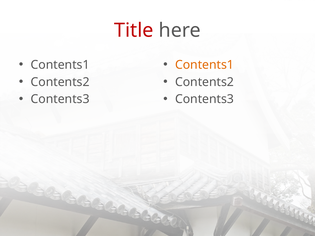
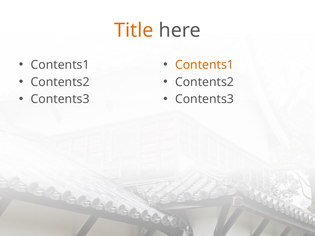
Title colour: red -> orange (134, 31)
